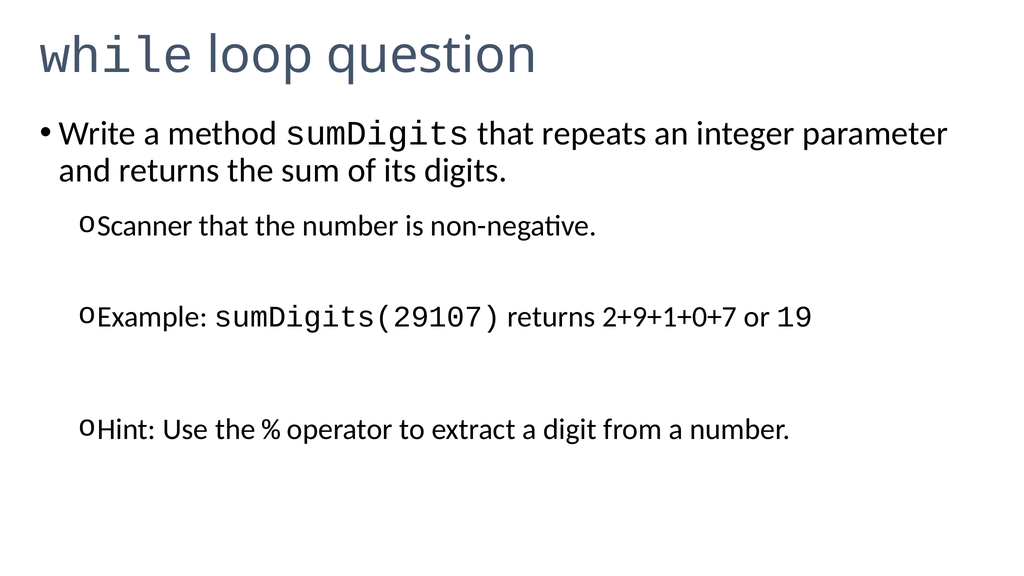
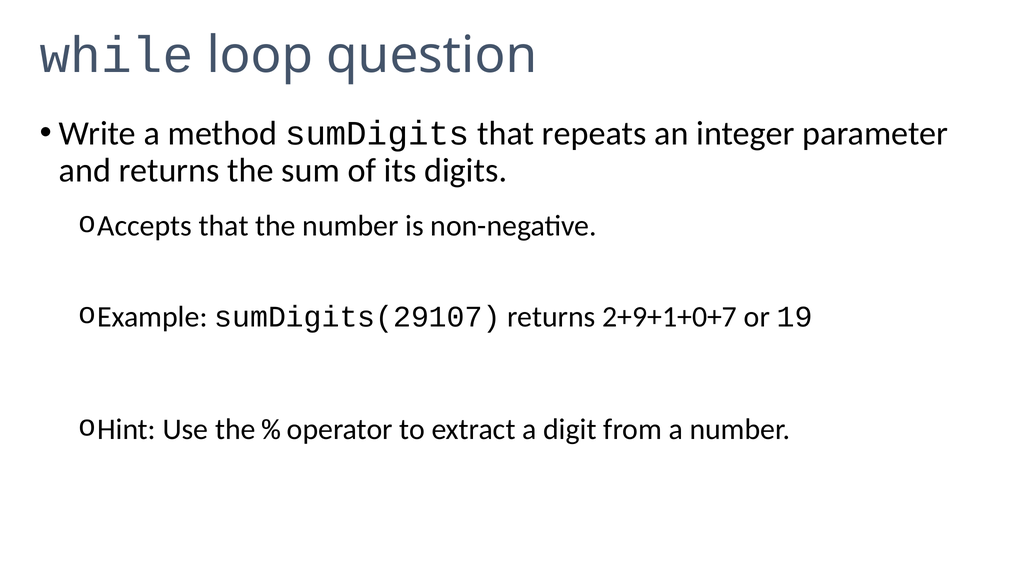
Scanner: Scanner -> Accepts (145, 226)
